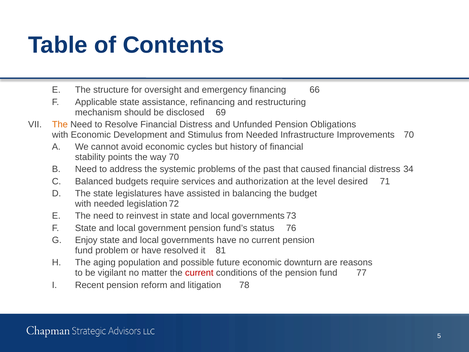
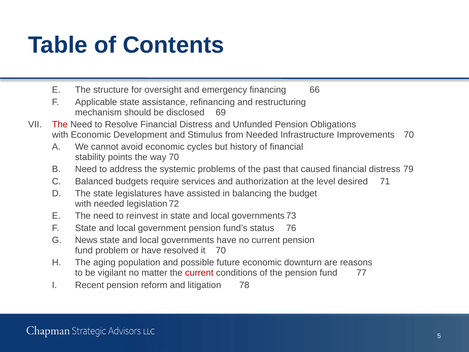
The colour: orange -> red (60, 124)
34: 34 -> 79 (408, 169)
Enjoy: Enjoy -> News (86, 240)
it 81: 81 -> 70 (221, 250)
